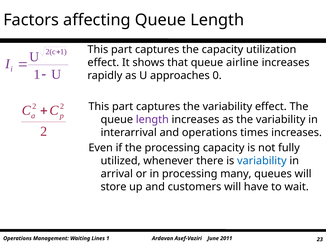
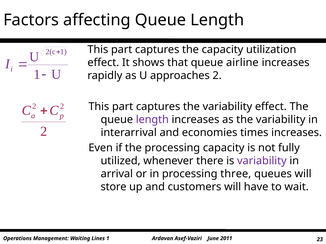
approaches 0: 0 -> 2 (217, 76)
and operations: operations -> economies (210, 133)
variability colour: blue -> purple (262, 161)
many: many -> three (236, 174)
